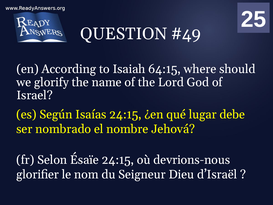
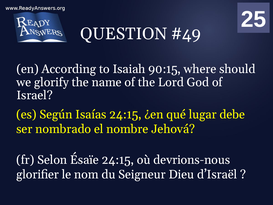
64:15: 64:15 -> 90:15 (165, 69)
